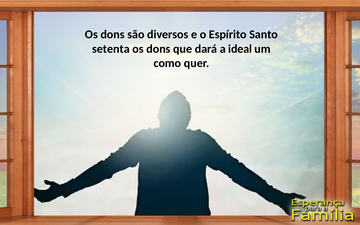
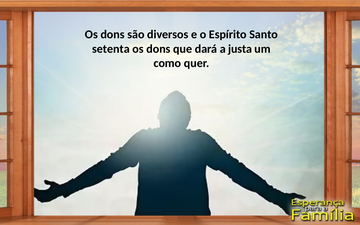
ideal: ideal -> justa (240, 49)
